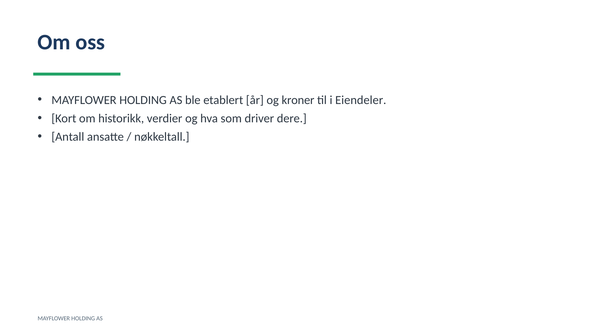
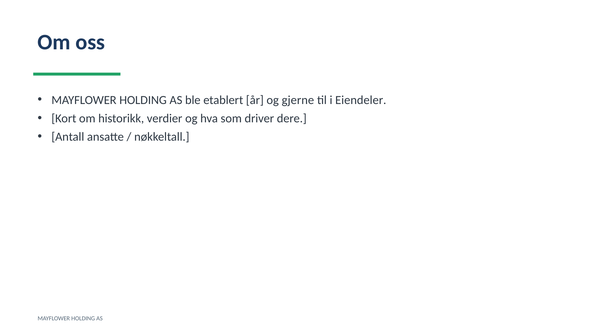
kroner: kroner -> gjerne (298, 100)
